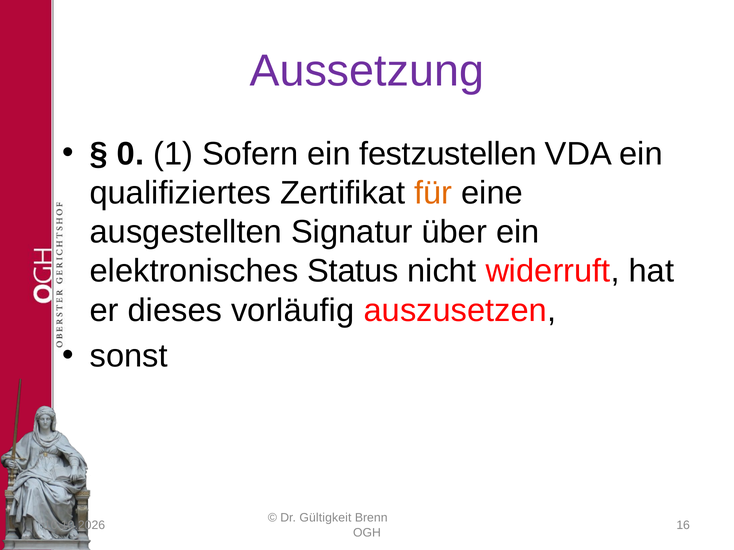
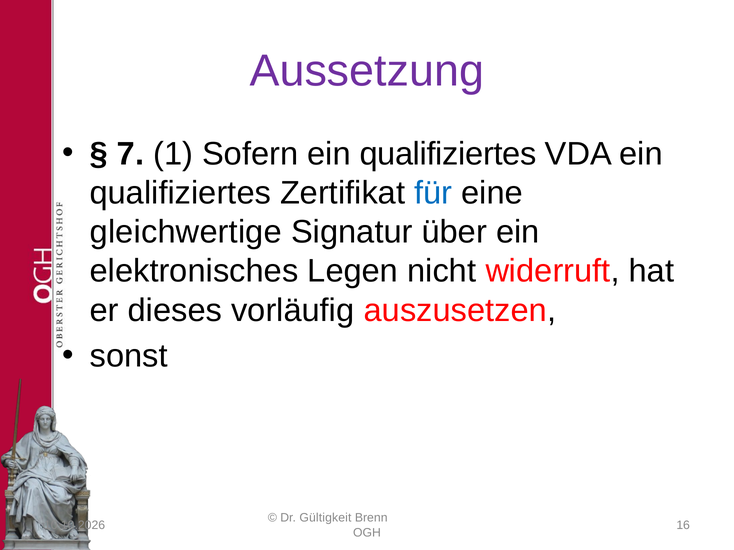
0: 0 -> 7 (131, 154)
Sofern ein festzustellen: festzustellen -> qualifiziertes (448, 154)
für colour: orange -> blue (433, 193)
ausgestellten: ausgestellten -> gleichwertige (186, 232)
Status: Status -> Legen (353, 271)
